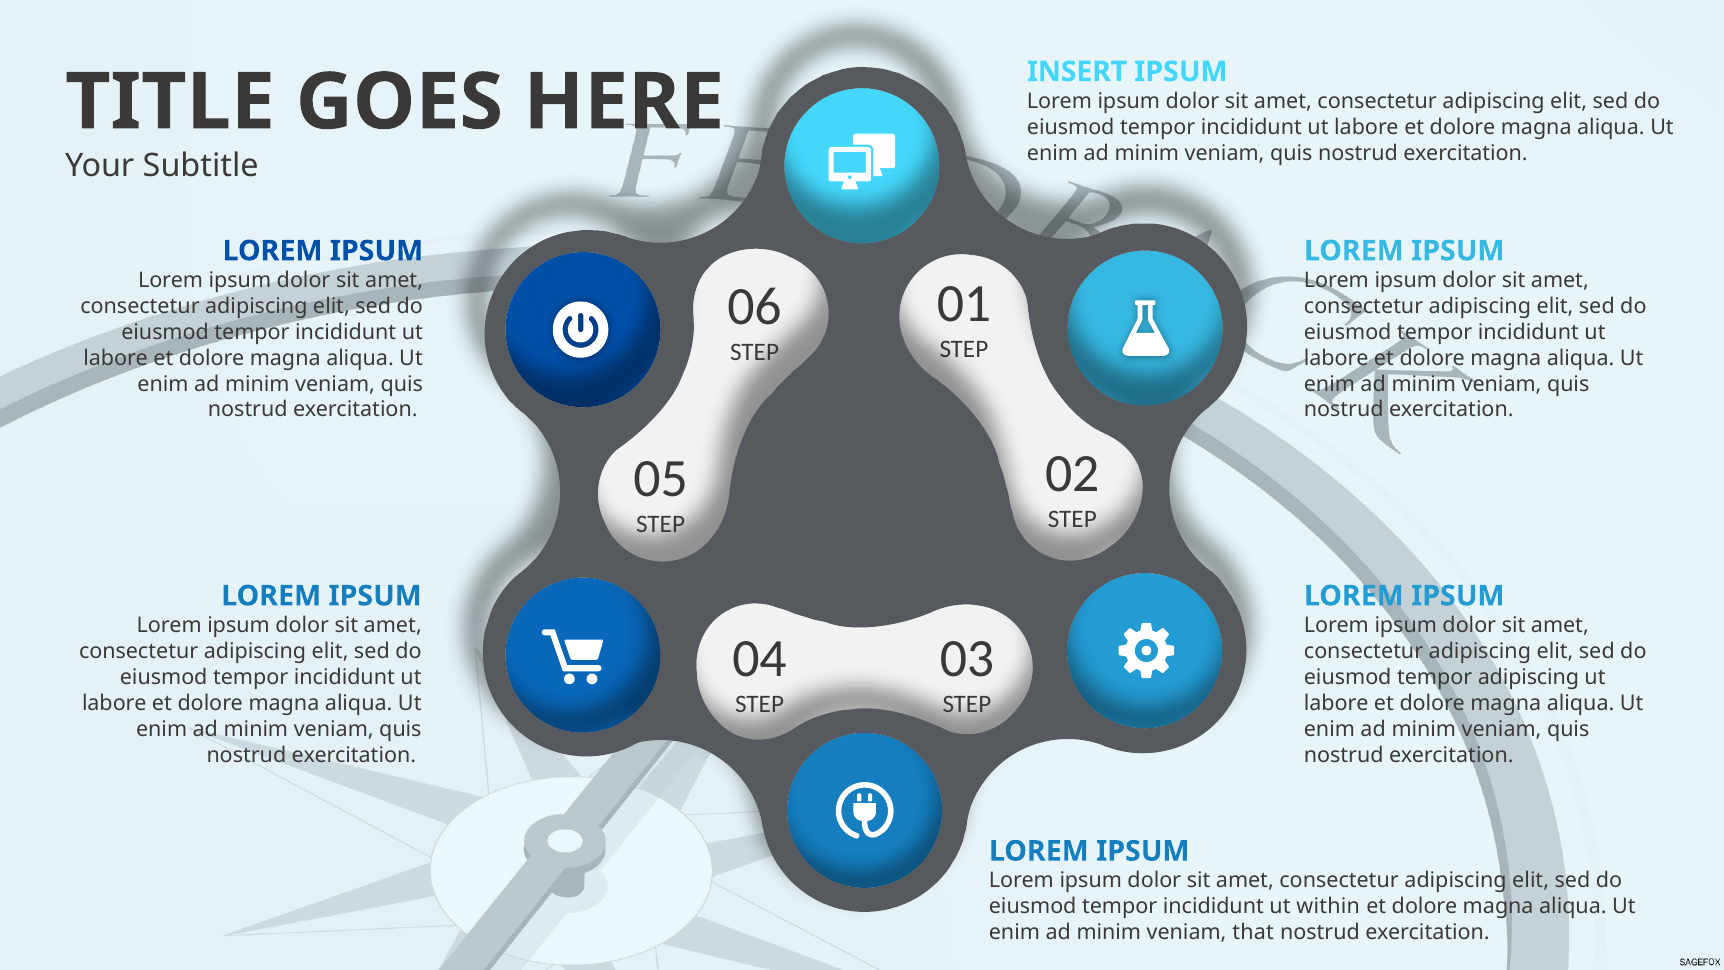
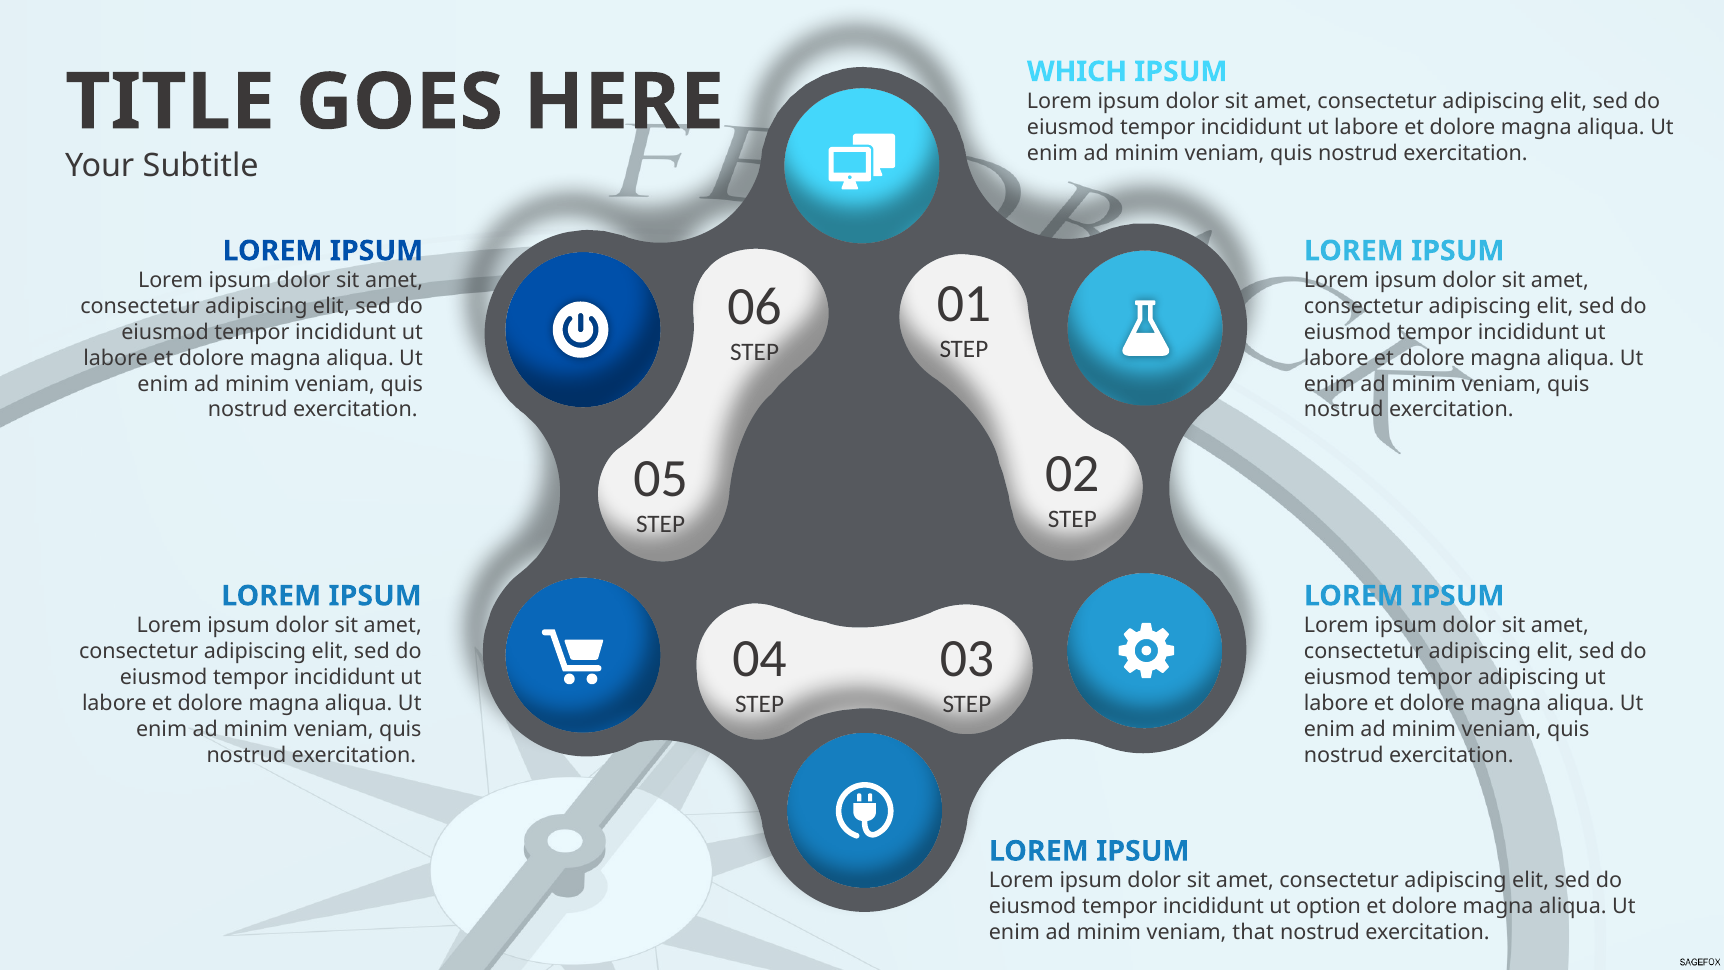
INSERT: INSERT -> WHICH (1077, 72)
within: within -> option (1328, 906)
